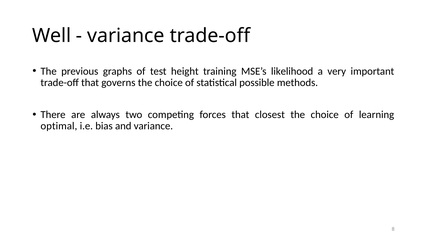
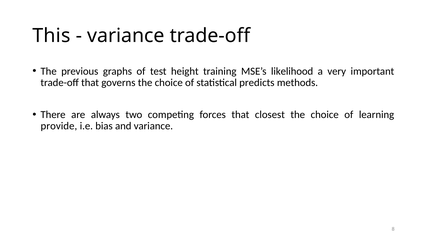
Well: Well -> This (52, 36)
possible: possible -> predicts (257, 83)
optimal: optimal -> provide (59, 126)
